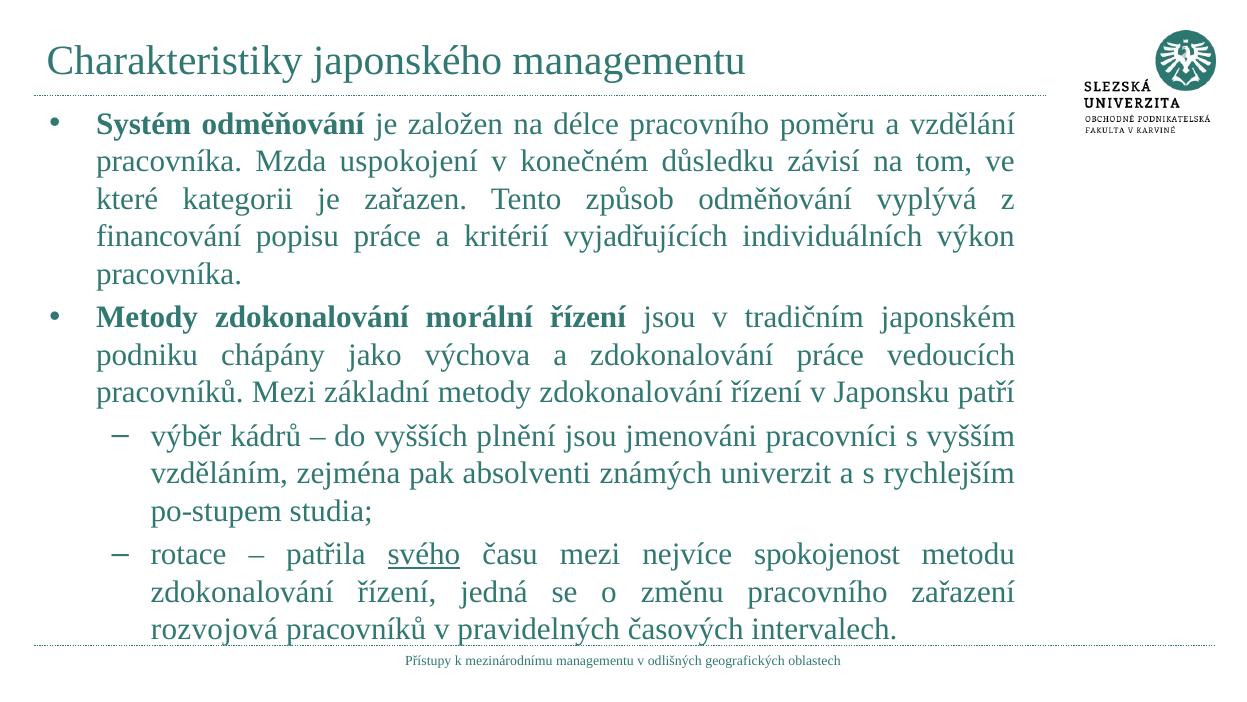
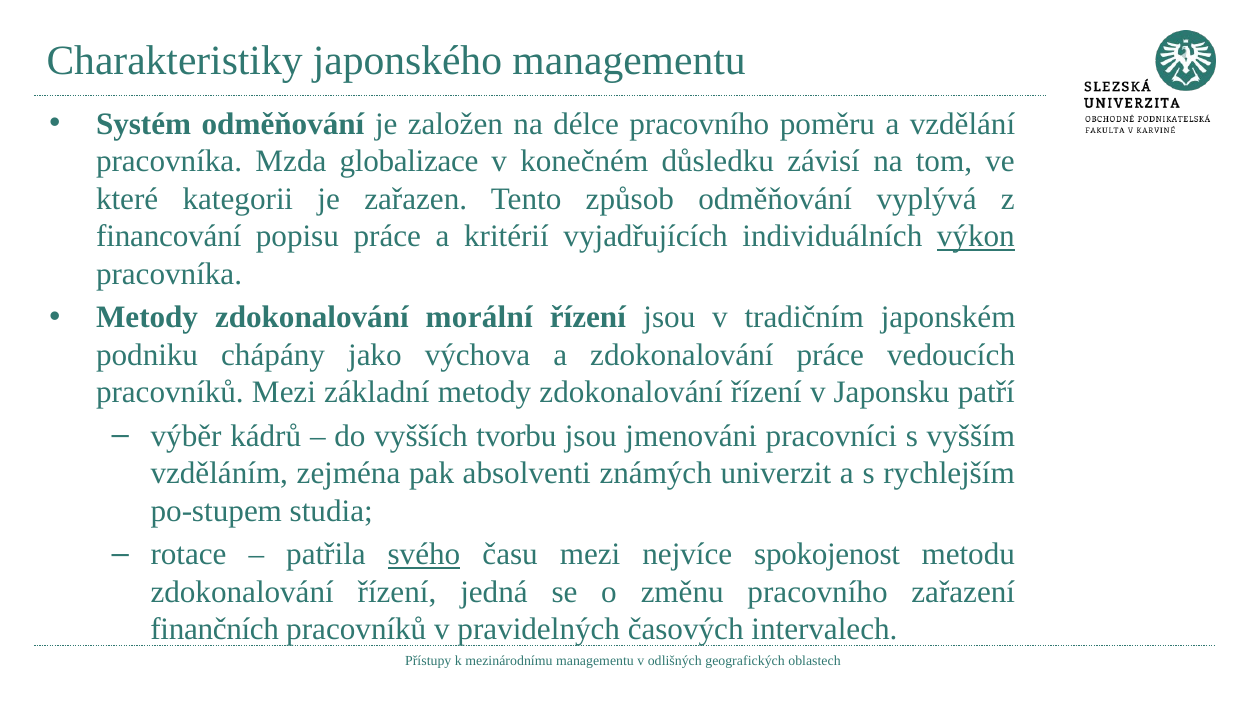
uspokojení: uspokojení -> globalizace (409, 161)
výkon underline: none -> present (976, 236)
plnění: plnění -> tvorbu (516, 436)
rozvojová: rozvojová -> finančních (215, 629)
